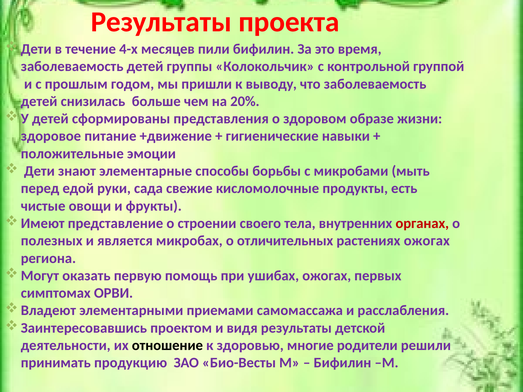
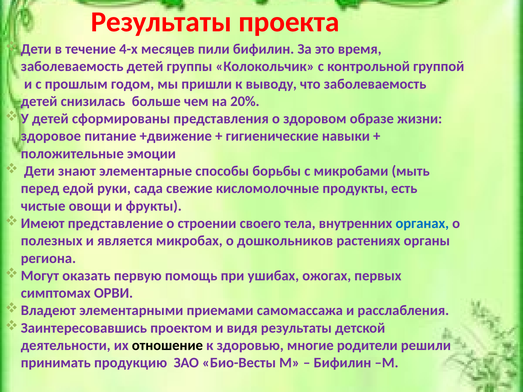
органах colour: red -> blue (422, 223)
отличительных: отличительных -> дошкольников (285, 241)
растениях ожогах: ожогах -> органы (427, 241)
